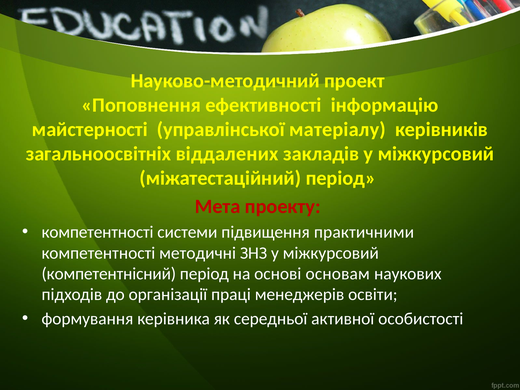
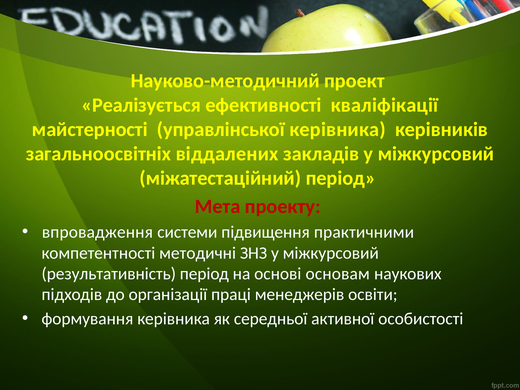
Поповнення: Поповнення -> Реалізується (141, 105)
інформацію: інформацію -> кваліфікації (384, 105)
управлінської матеріалу: матеріалу -> керівника (338, 129)
компетентності: компетентності -> впровадження (97, 232)
компетентнісний: компетентнісний -> результативність (109, 274)
